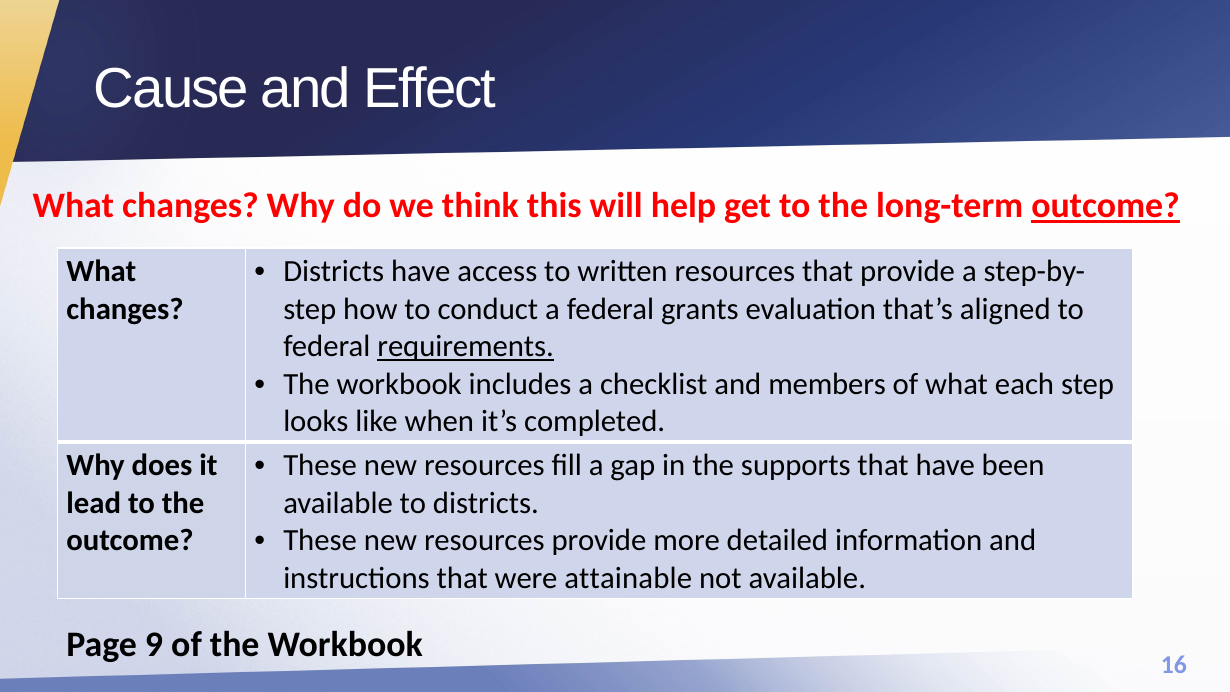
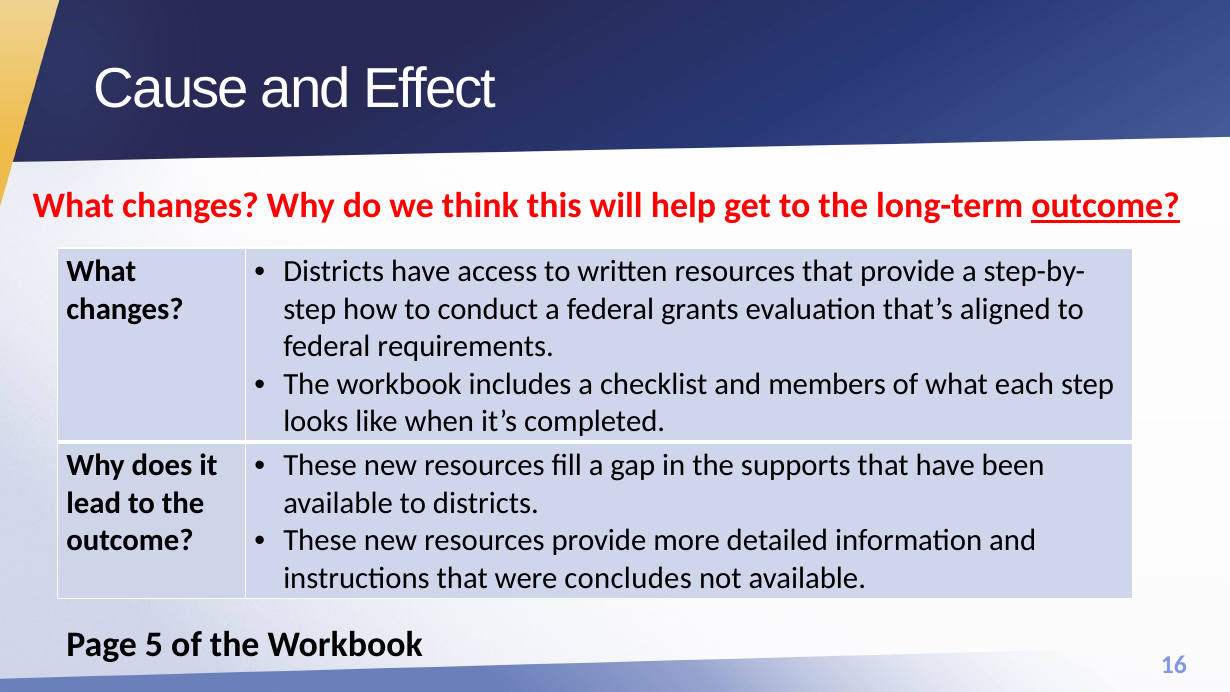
requirements underline: present -> none (466, 347)
attainable: attainable -> concludes (628, 578)
9: 9 -> 5 (154, 645)
